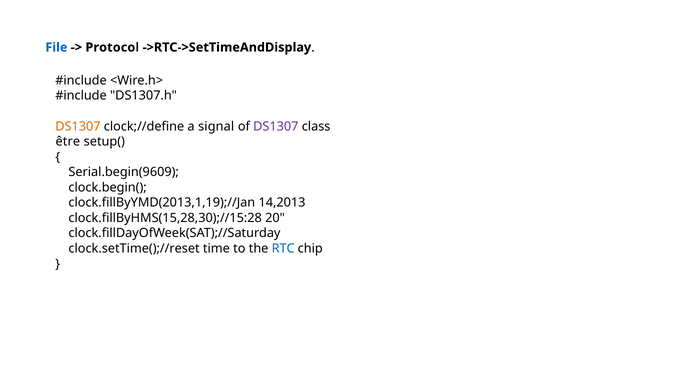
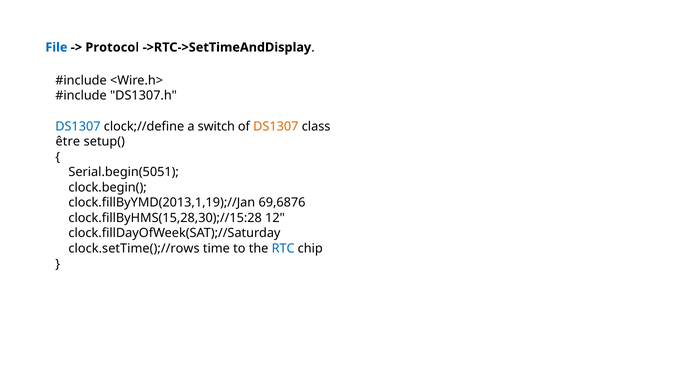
DS1307 colour: orange -> blue (78, 126)
signal: signal -> switch (216, 126)
DS1307 colour: purple -> orange (276, 126)
Serial.begin(9609: Serial.begin(9609 -> Serial.begin(5051 (124, 172)
14,2013: 14,2013 -> 69,6876 (282, 202)
20: 20 -> 12 (275, 218)
clock.setTime();//reset: clock.setTime();//reset -> clock.setTime();//rows (134, 248)
